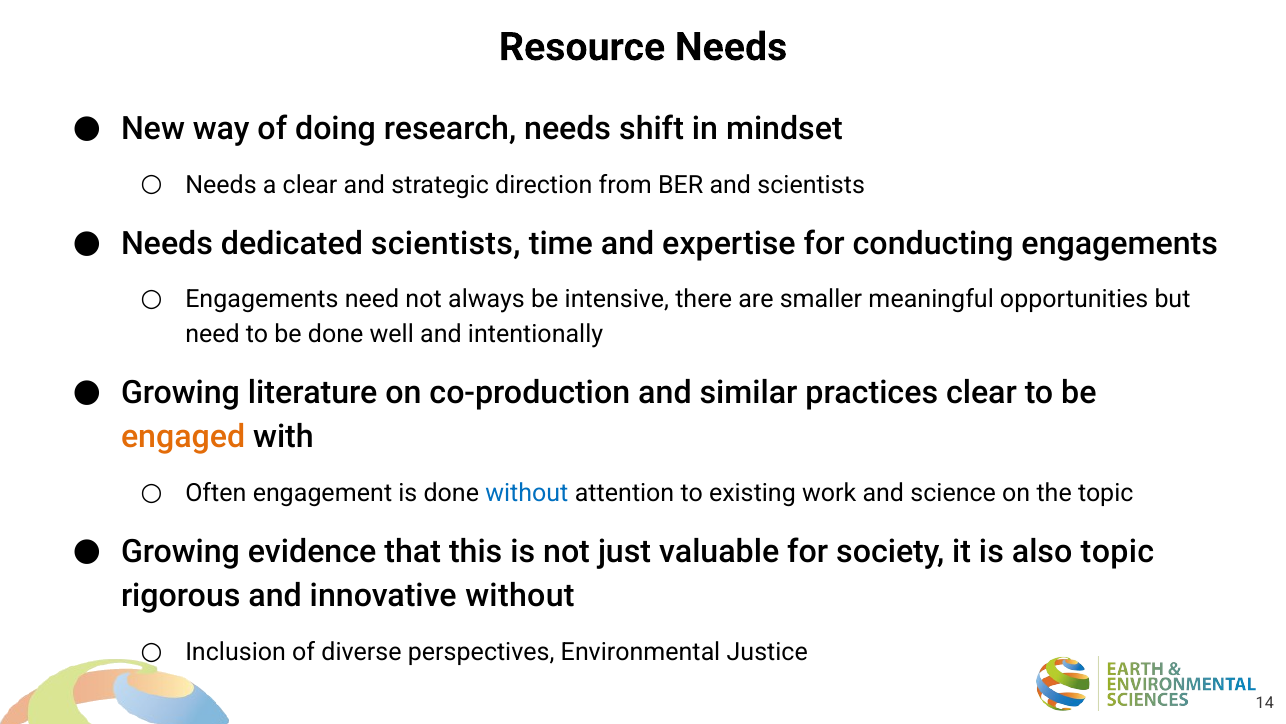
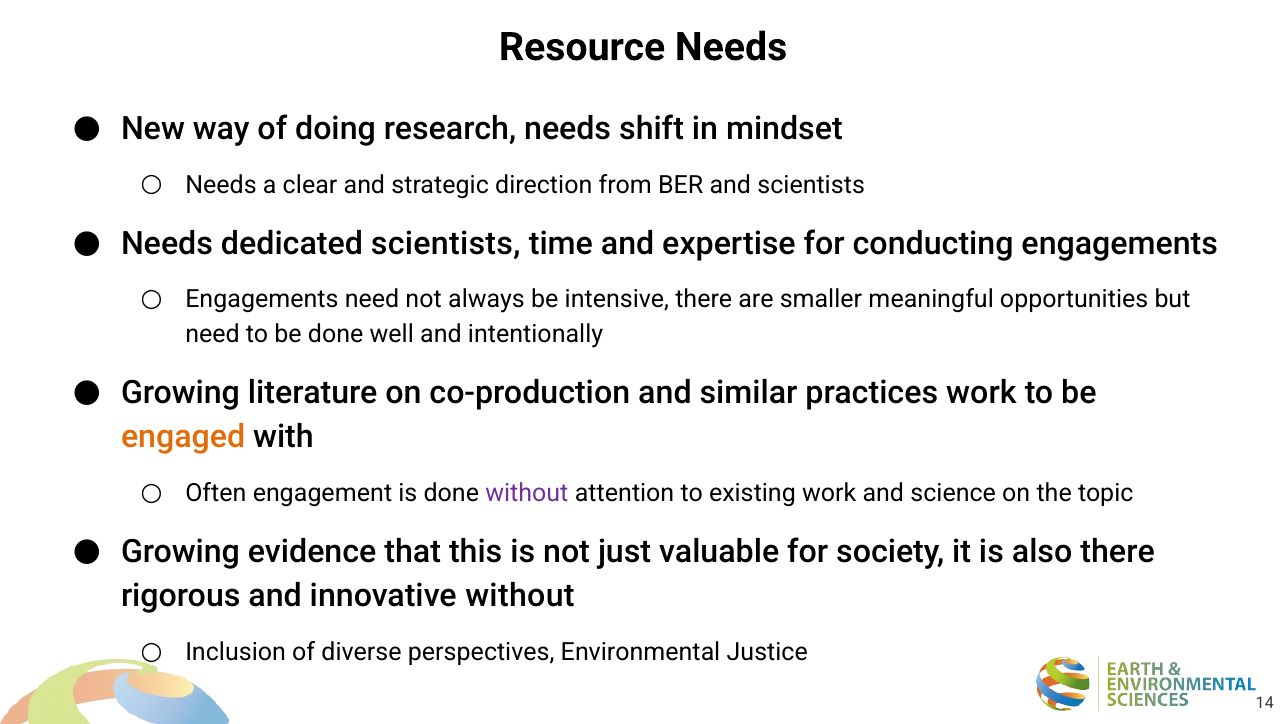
practices clear: clear -> work (981, 392)
without colour: blue -> purple (527, 493)
also topic: topic -> there (1118, 551)
